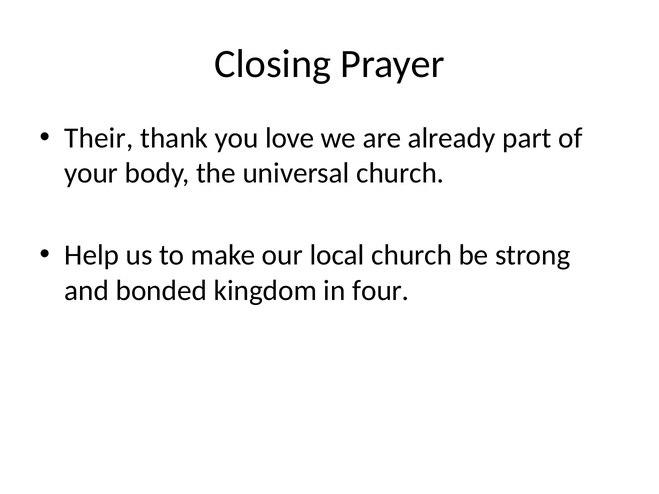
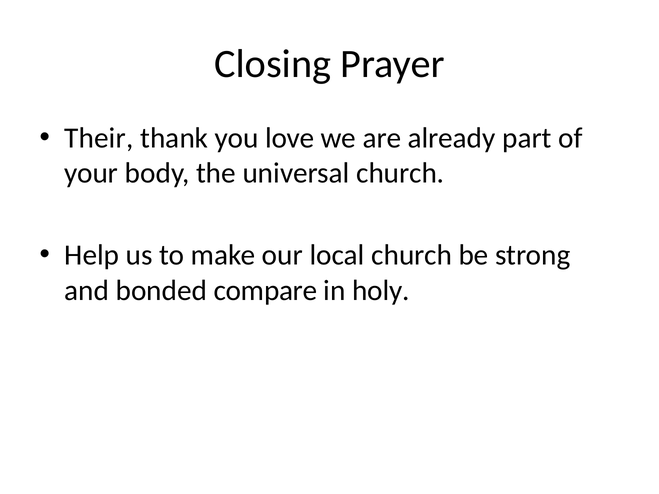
kingdom: kingdom -> compare (266, 291)
four: four -> holy (381, 291)
